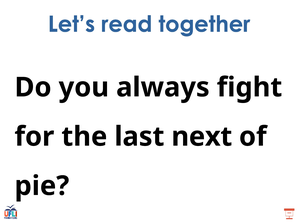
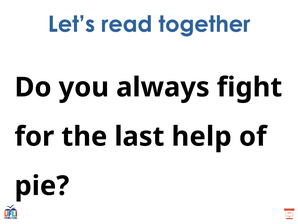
next: next -> help (202, 136)
